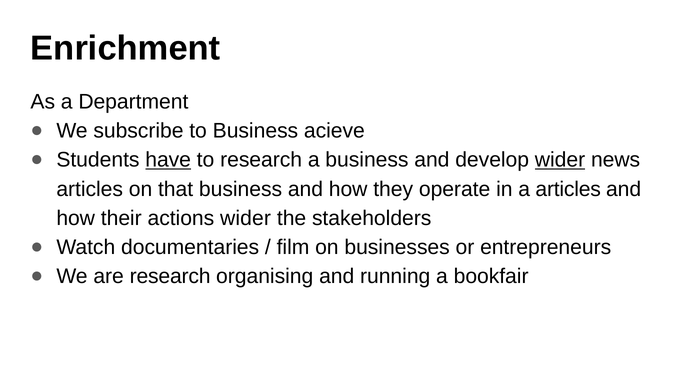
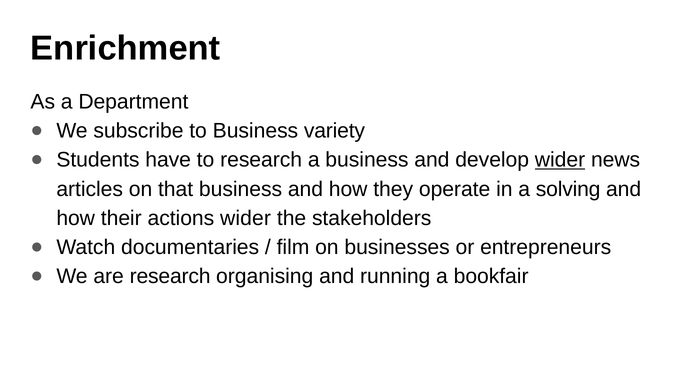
acieve: acieve -> variety (334, 131)
have underline: present -> none (168, 160)
a articles: articles -> solving (568, 189)
